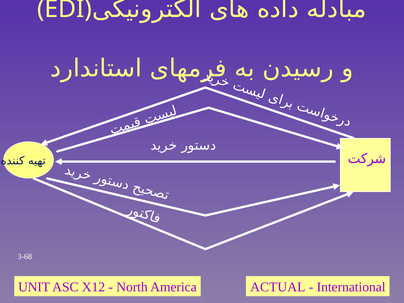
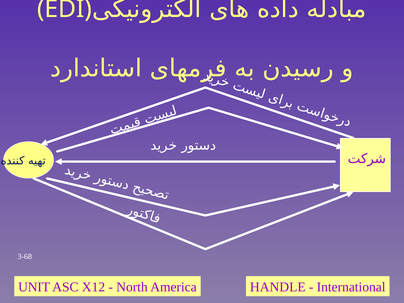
ACTUAL: ACTUAL -> HANDLE (278, 287)
